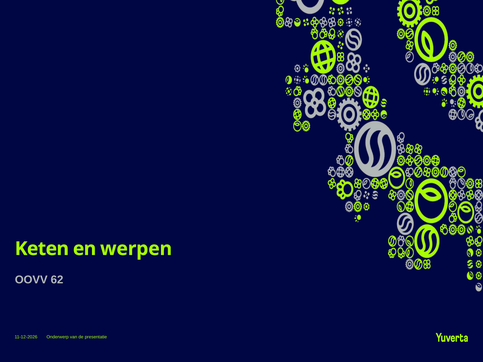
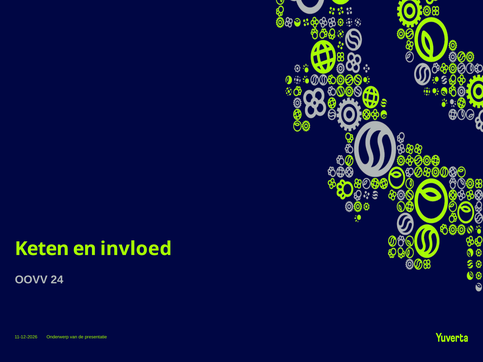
werpen: werpen -> invloed (136, 249)
62: 62 -> 24 (57, 280)
